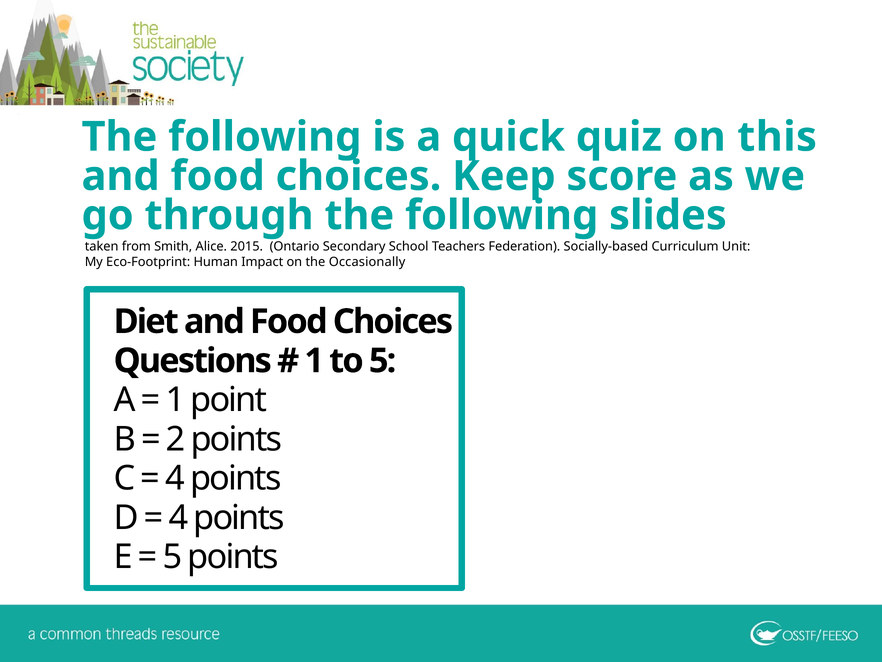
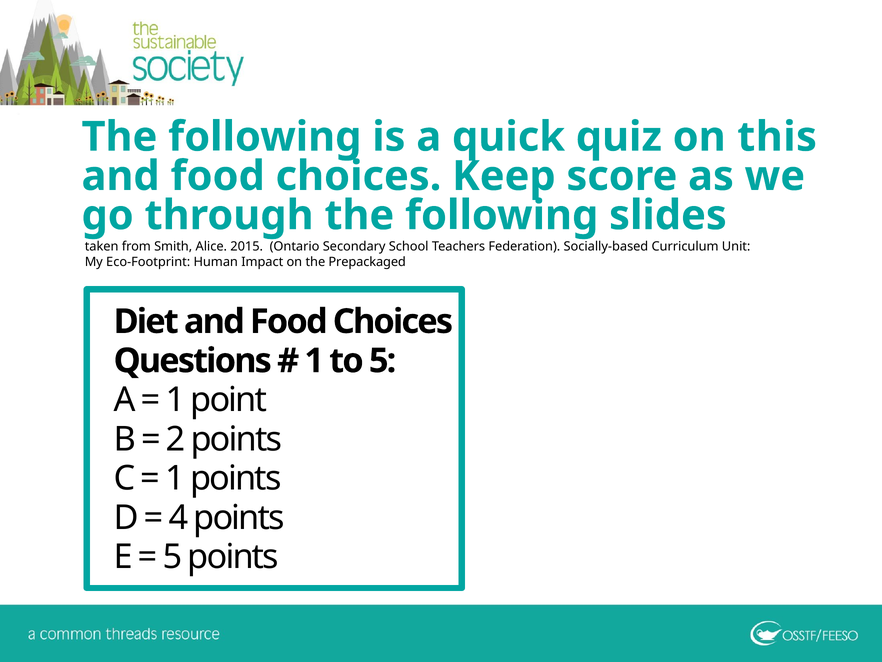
Occasionally: Occasionally -> Prepackaged (367, 262)
4: 4 -> 1 (175, 478)
